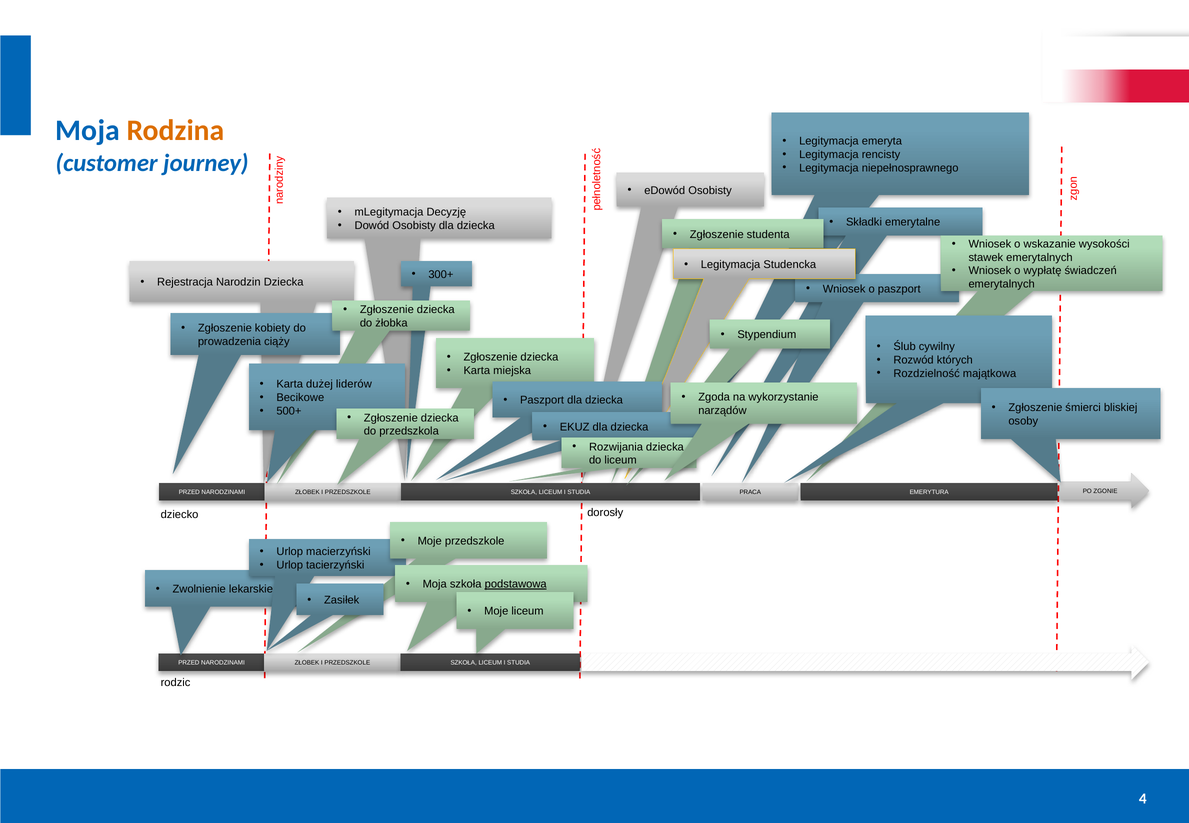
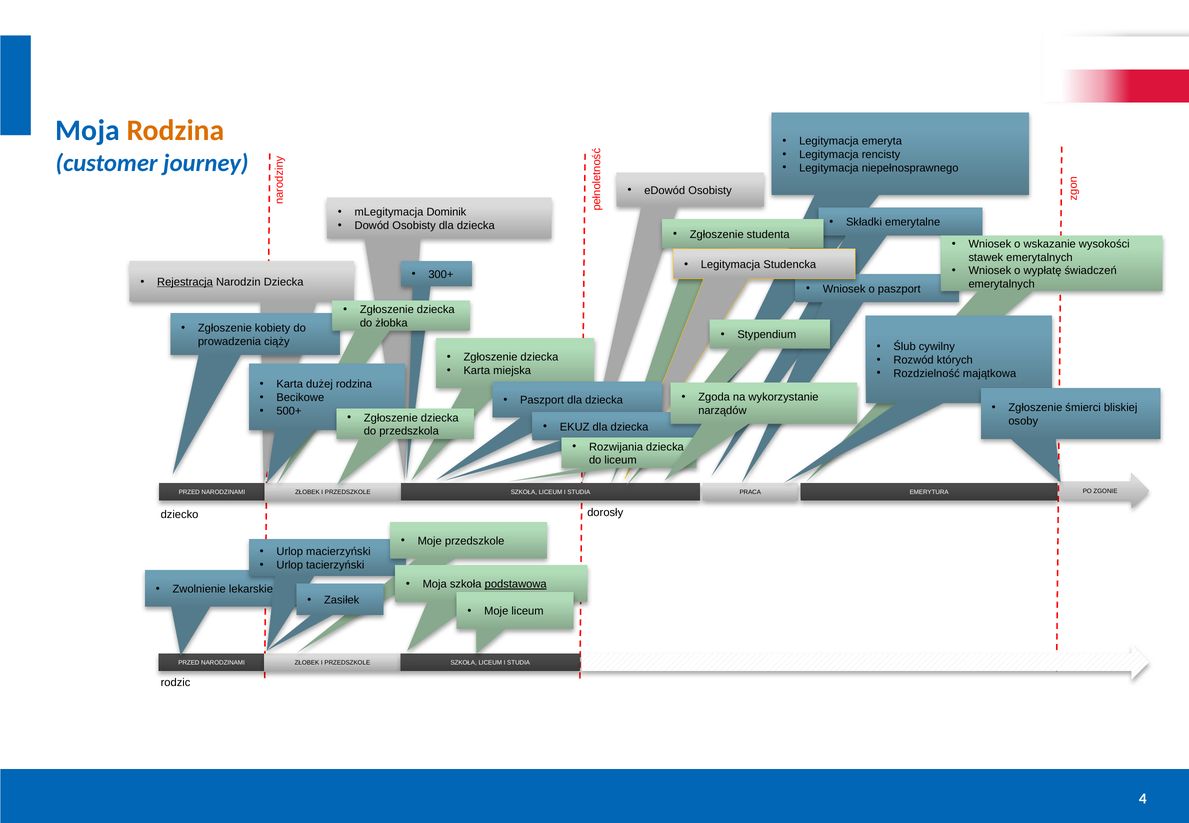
Decyzję: Decyzję -> Dominik (446, 212)
Rejestracja underline: none -> present (185, 282)
dużej liderów: liderów -> rodzina (354, 384)
